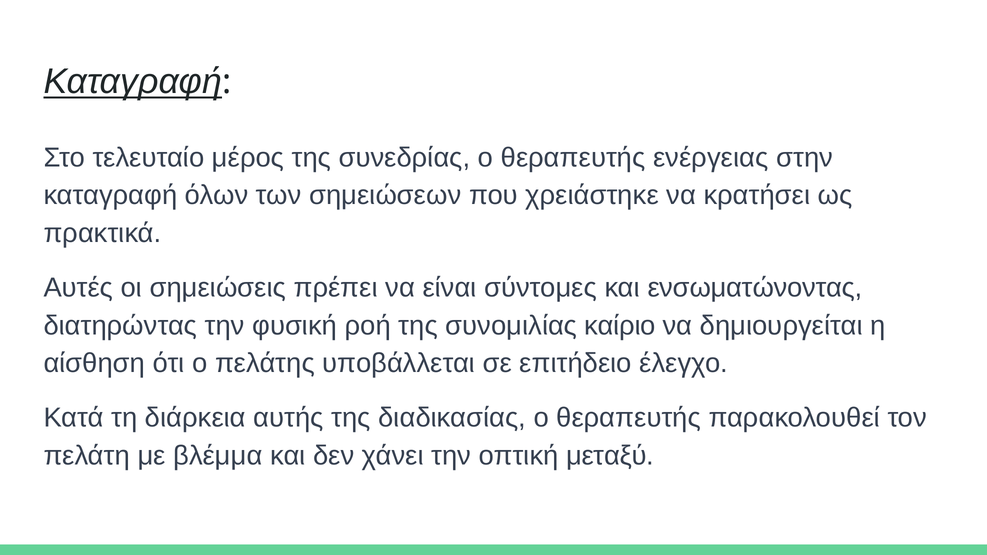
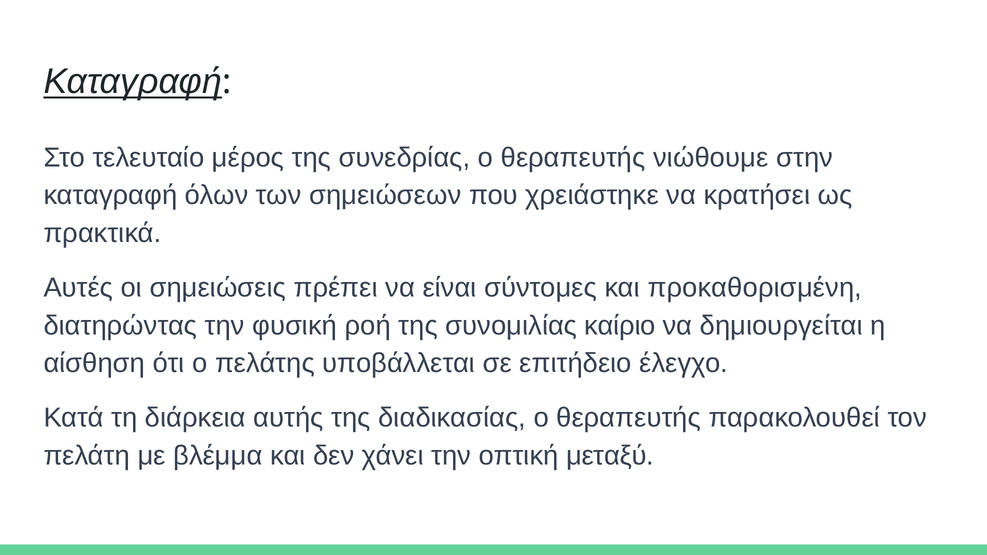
ενέργειας: ενέργειας -> νιώθουμε (711, 158)
ενσωματώνοντας: ενσωματώνοντας -> προκαθορισμένη (755, 288)
